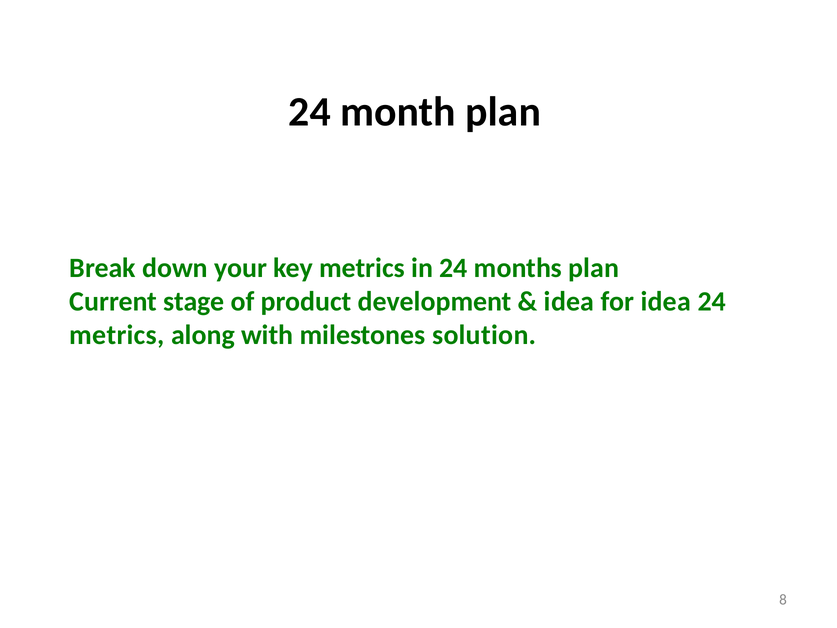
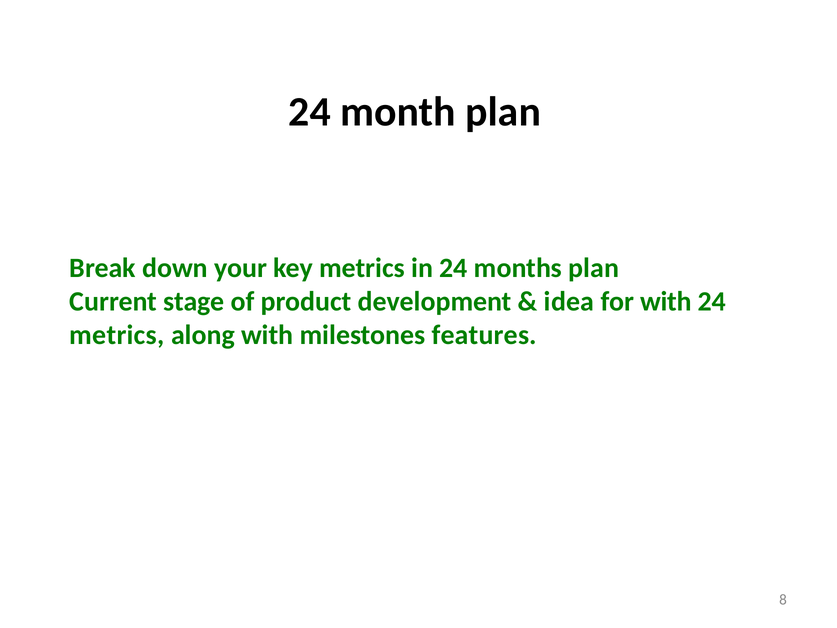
for idea: idea -> with (666, 301)
solution: solution -> features (484, 335)
